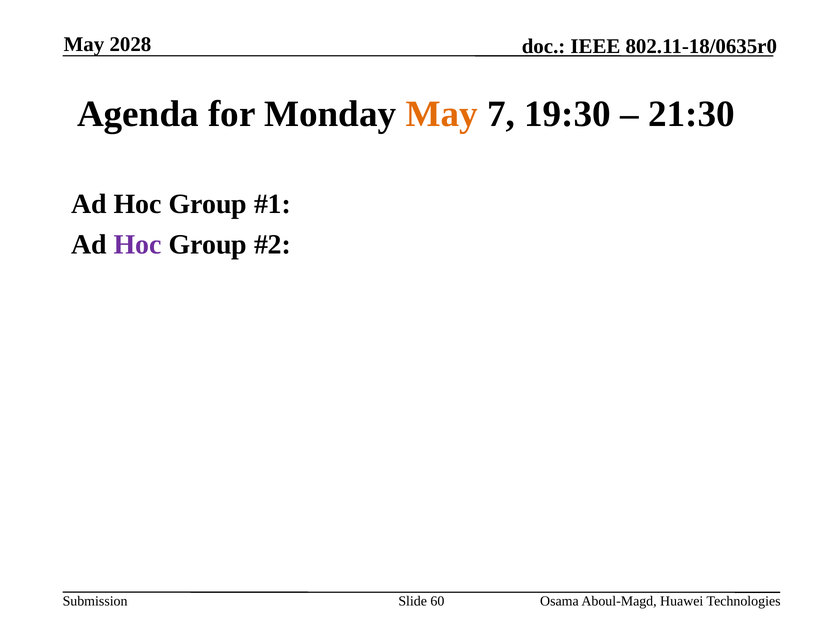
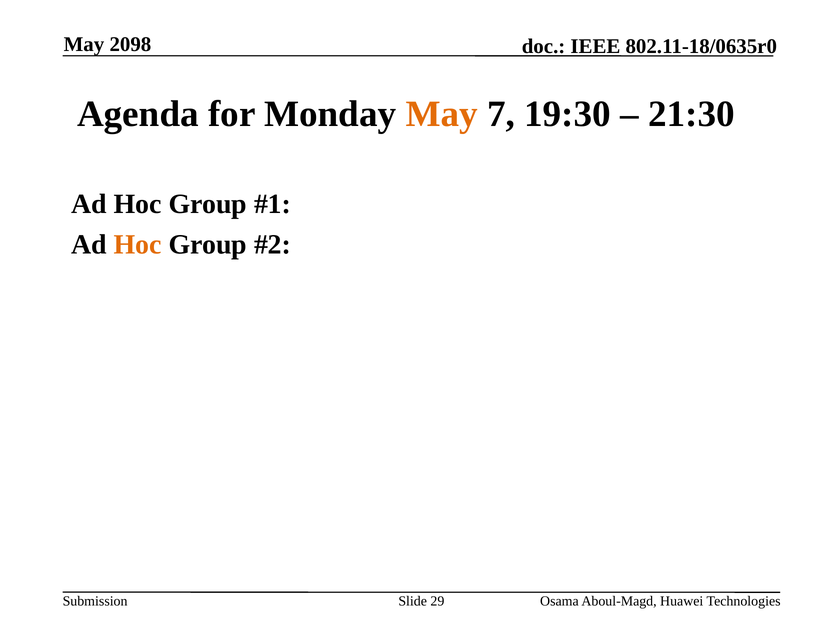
2028: 2028 -> 2098 (130, 44)
Hoc colour: purple -> orange (138, 244)
60: 60 -> 29 (437, 601)
